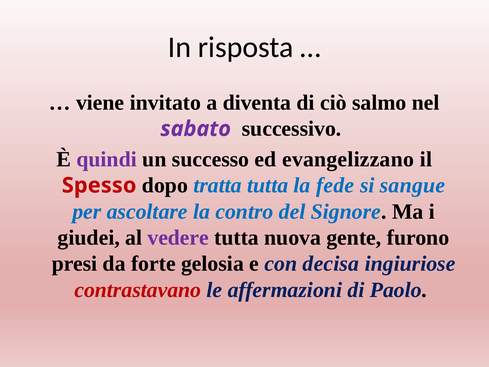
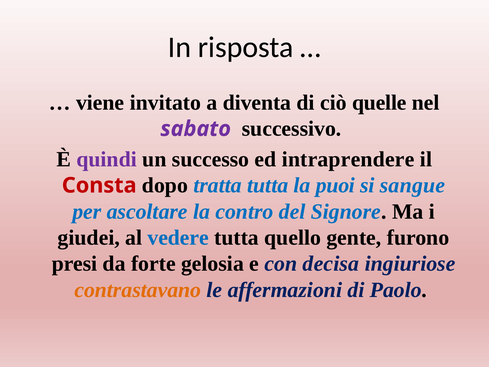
salmo: salmo -> quelle (379, 103)
evangelizzano: evangelizzano -> intraprendere (348, 159)
Spesso: Spesso -> Consta (99, 185)
fede: fede -> puoi (335, 185)
vedere colour: purple -> blue (178, 237)
nuova: nuova -> quello (293, 237)
contrastavano colour: red -> orange (138, 290)
